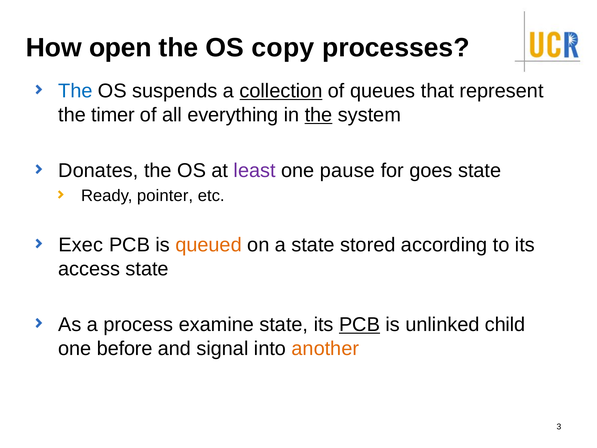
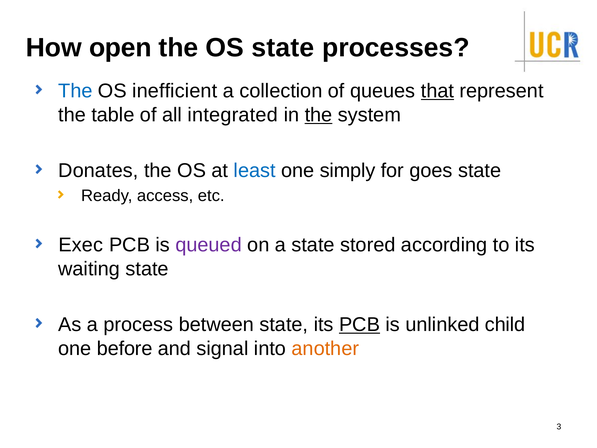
OS copy: copy -> state (283, 48)
suspends: suspends -> inefficient (175, 91)
collection underline: present -> none (281, 91)
that underline: none -> present (437, 91)
timer: timer -> table (113, 115)
everything: everything -> integrated (233, 115)
least colour: purple -> blue (255, 171)
pause: pause -> simply (348, 171)
pointer: pointer -> access (165, 196)
queued colour: orange -> purple (209, 245)
access: access -> waiting (89, 269)
examine: examine -> between (216, 324)
